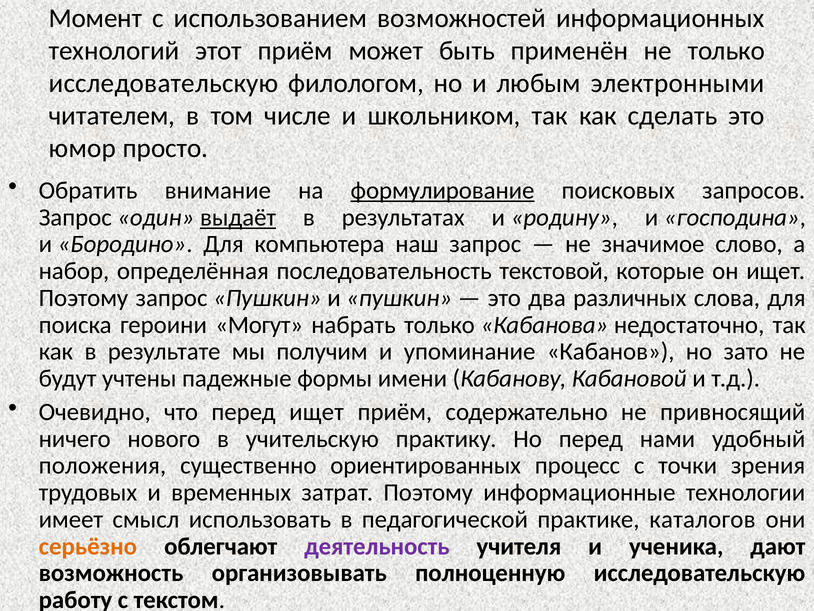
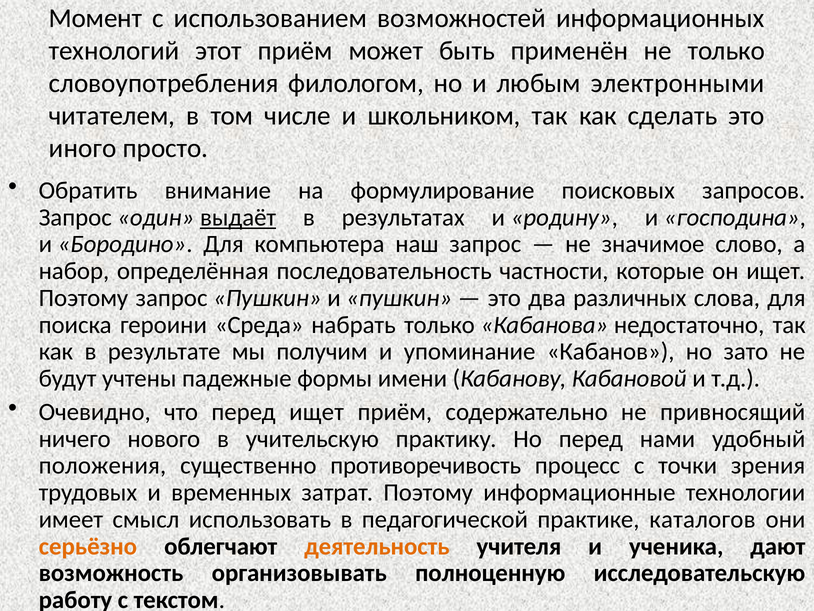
исследовательскую: исследовательскую -> словоупотребления (164, 83)
юмор: юмор -> иного (83, 148)
формулирование underline: present -> none (443, 190)
текстовой: текстовой -> частности (554, 271)
Могут: Могут -> Среда (259, 325)
ориентированных: ориентированных -> противоречивость (426, 465)
деятельность colour: purple -> orange (377, 546)
